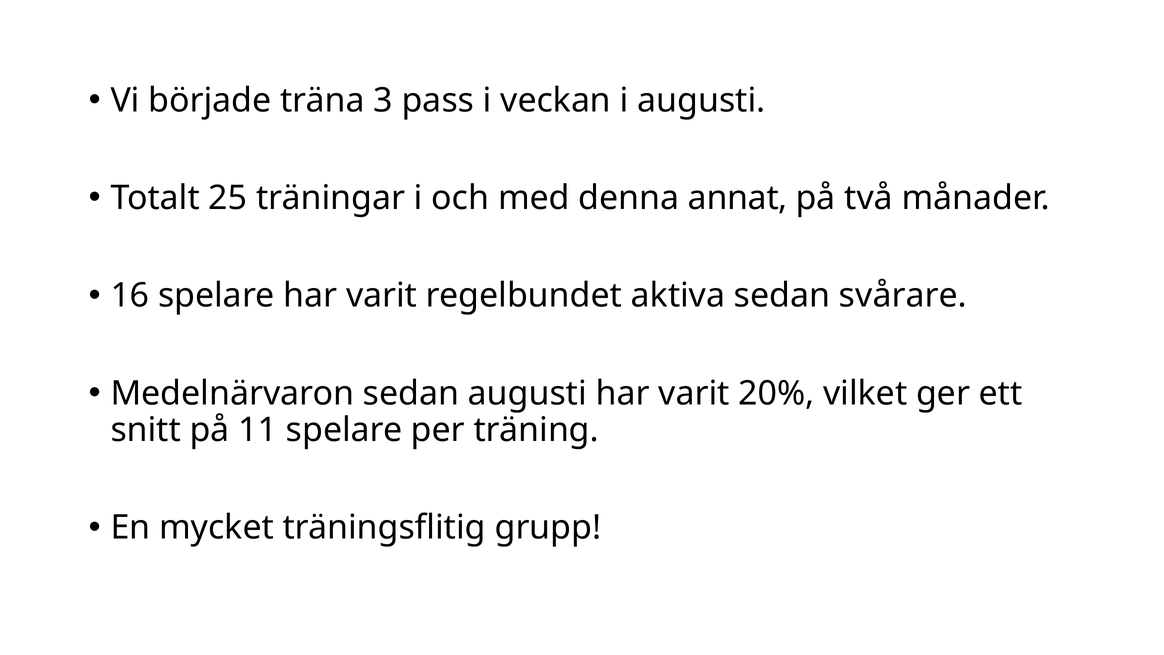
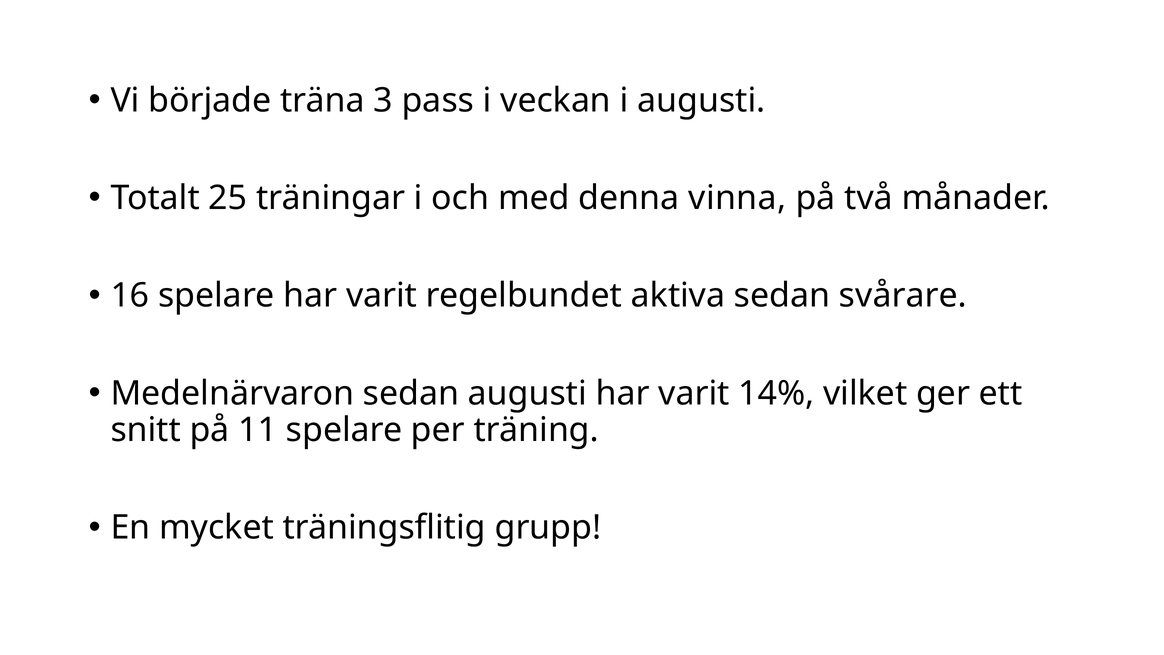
annat: annat -> vinna (737, 198)
20%: 20% -> 14% (776, 393)
